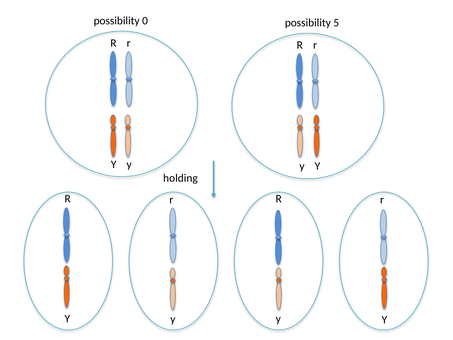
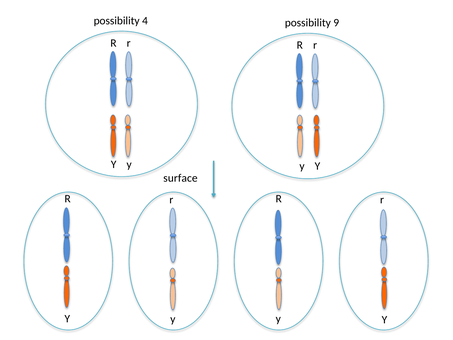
0: 0 -> 4 (145, 21)
5: 5 -> 9 (336, 23)
holding: holding -> surface (180, 178)
